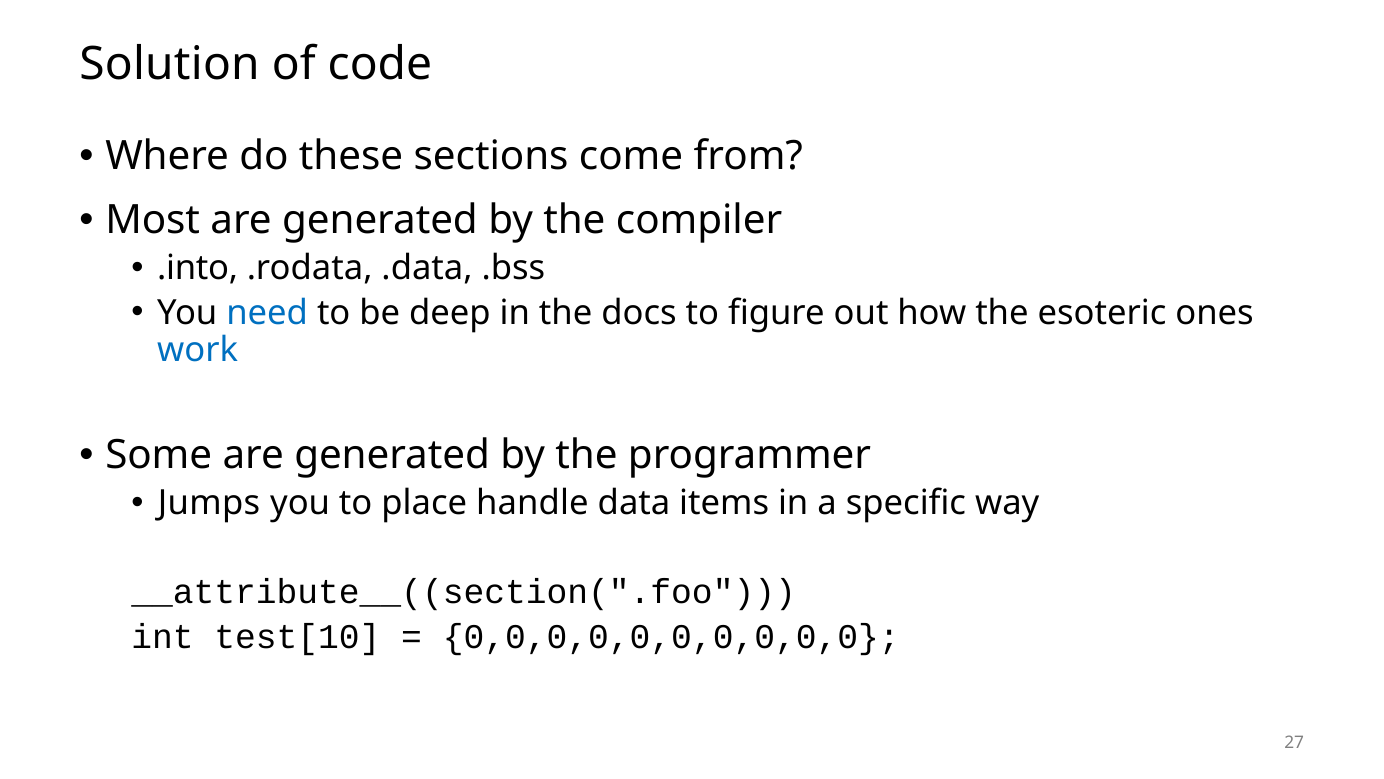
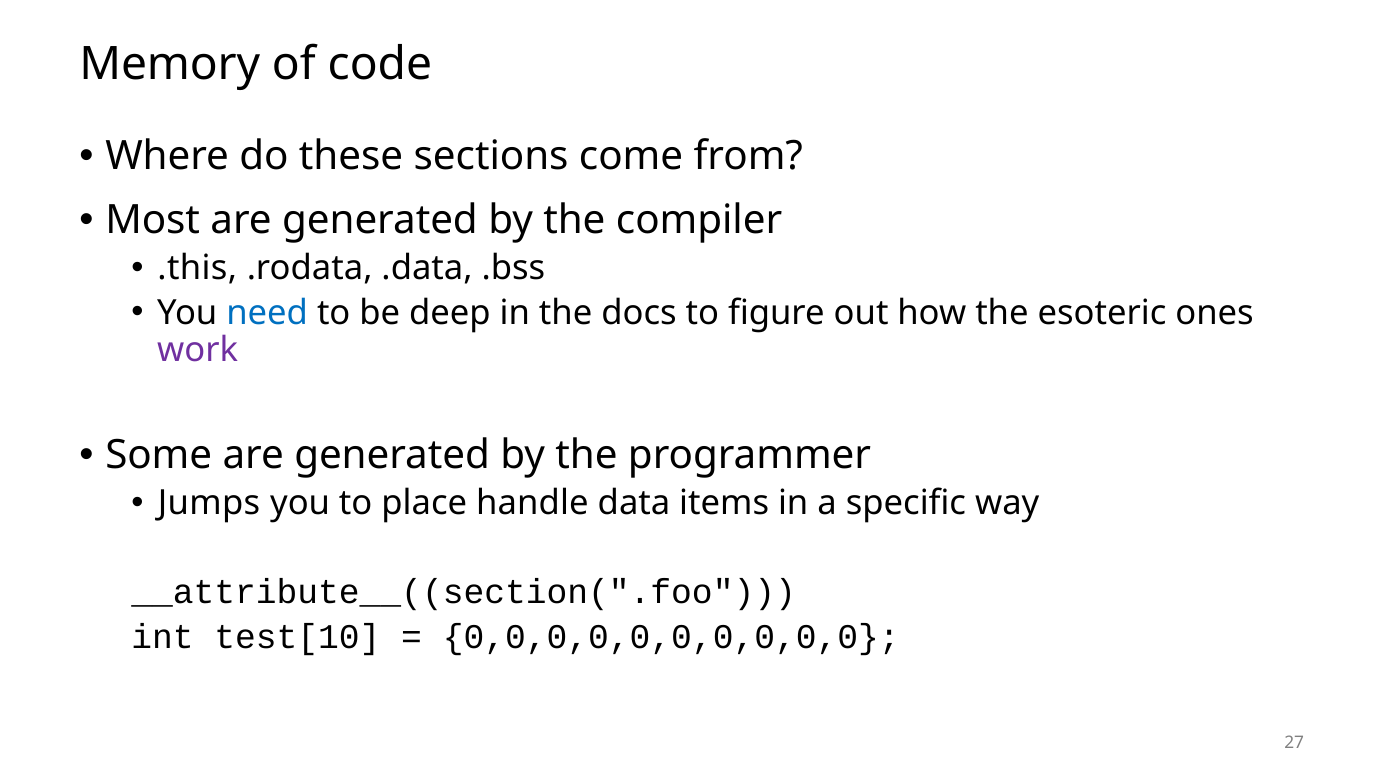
Solution: Solution -> Memory (170, 65)
.into: .into -> .this (197, 268)
work colour: blue -> purple (198, 350)
